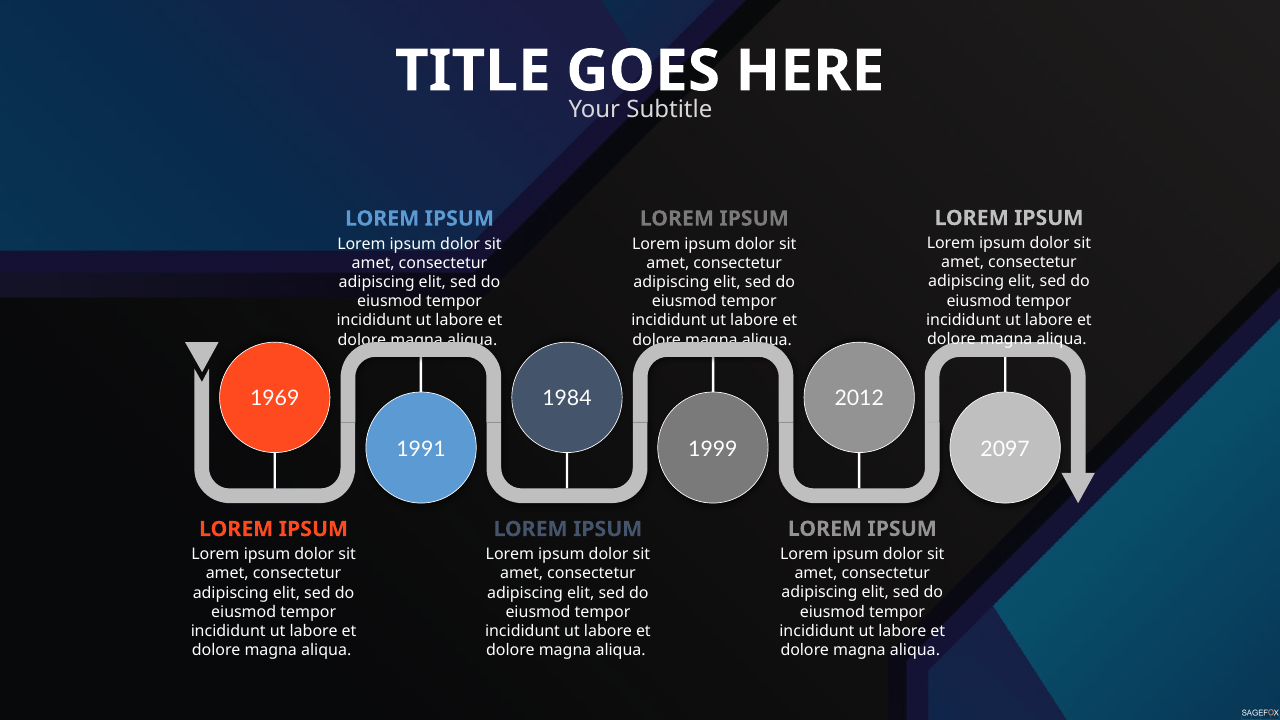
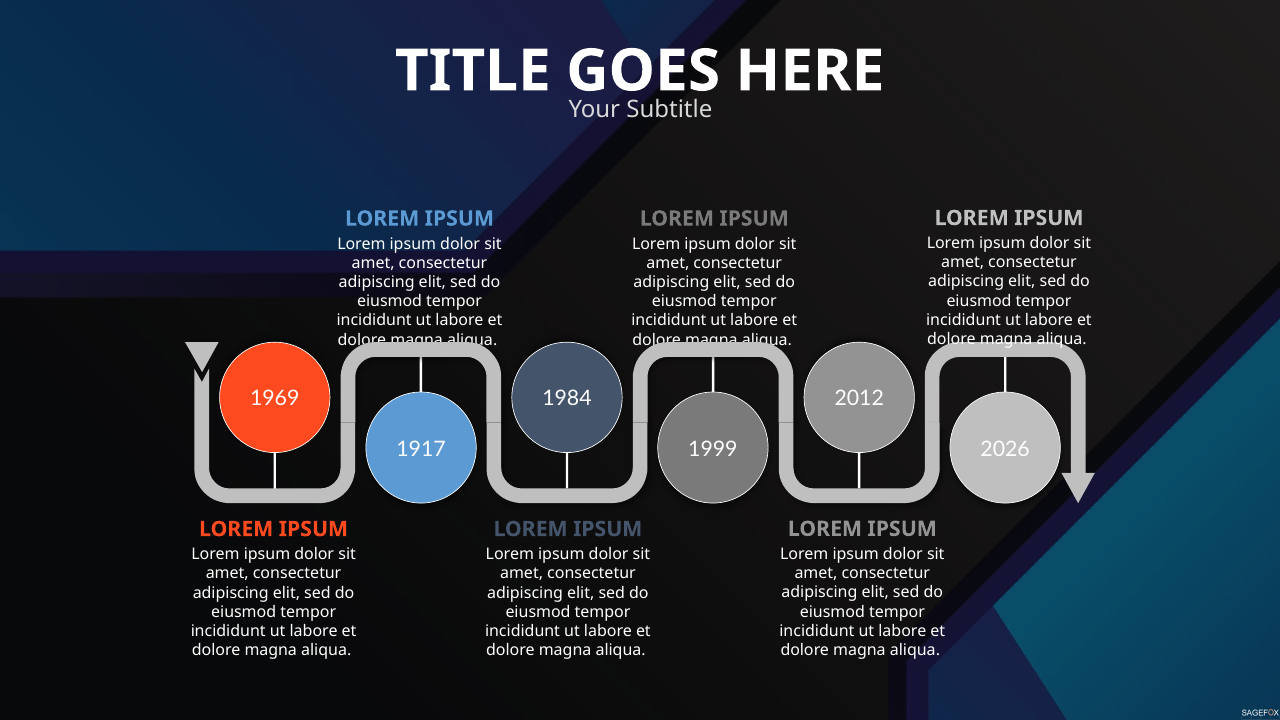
1991: 1991 -> 1917 (421, 449)
2097: 2097 -> 2026 (1005, 449)
